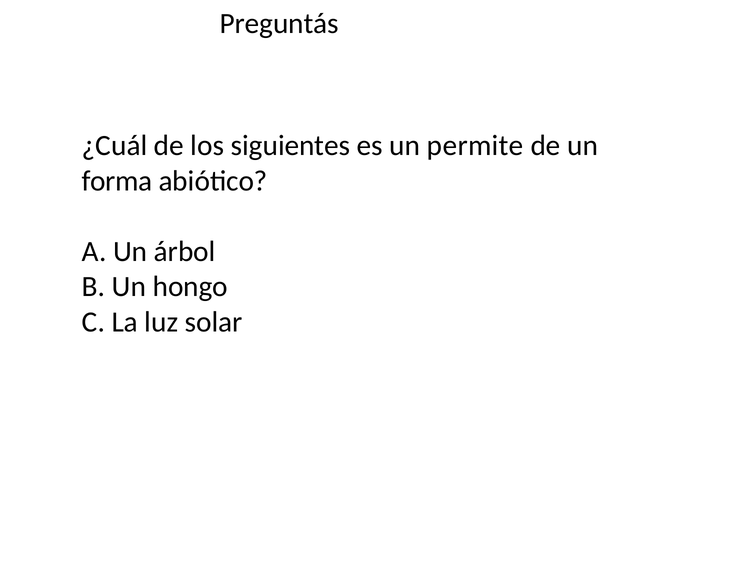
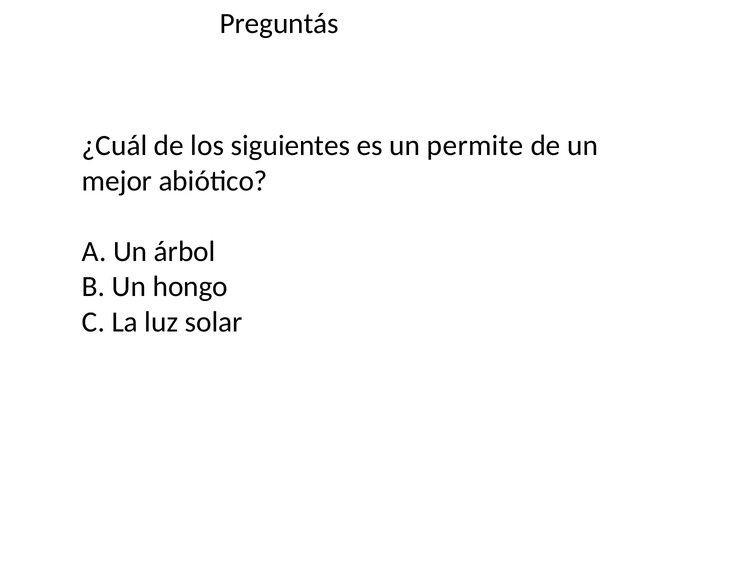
forma: forma -> mejor (117, 181)
